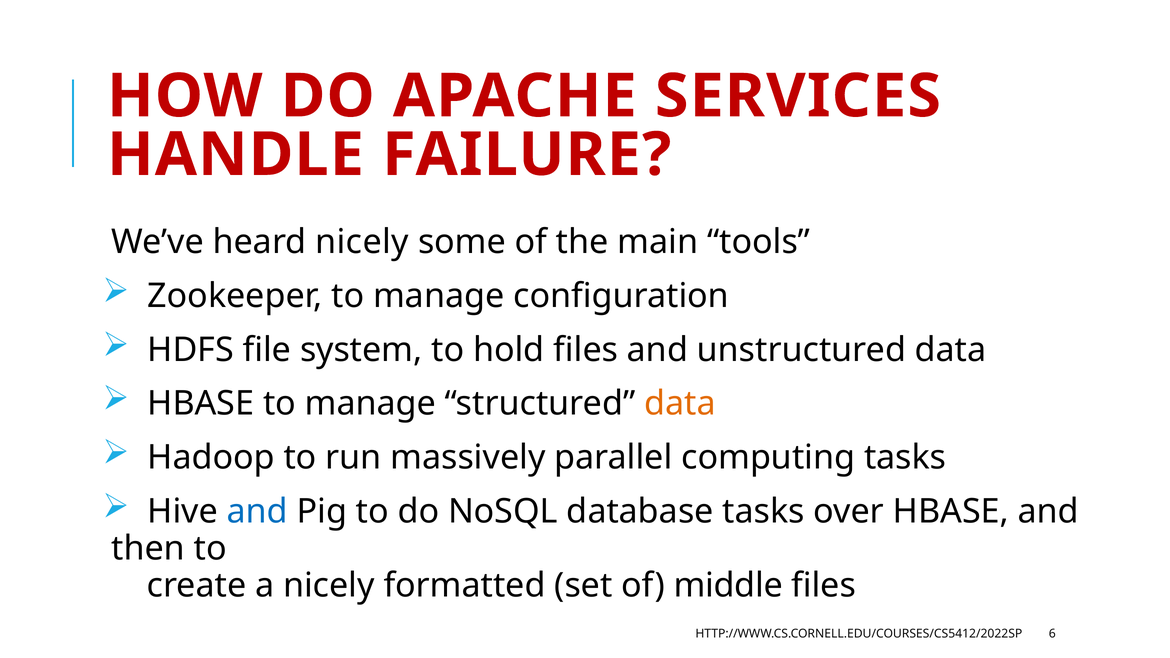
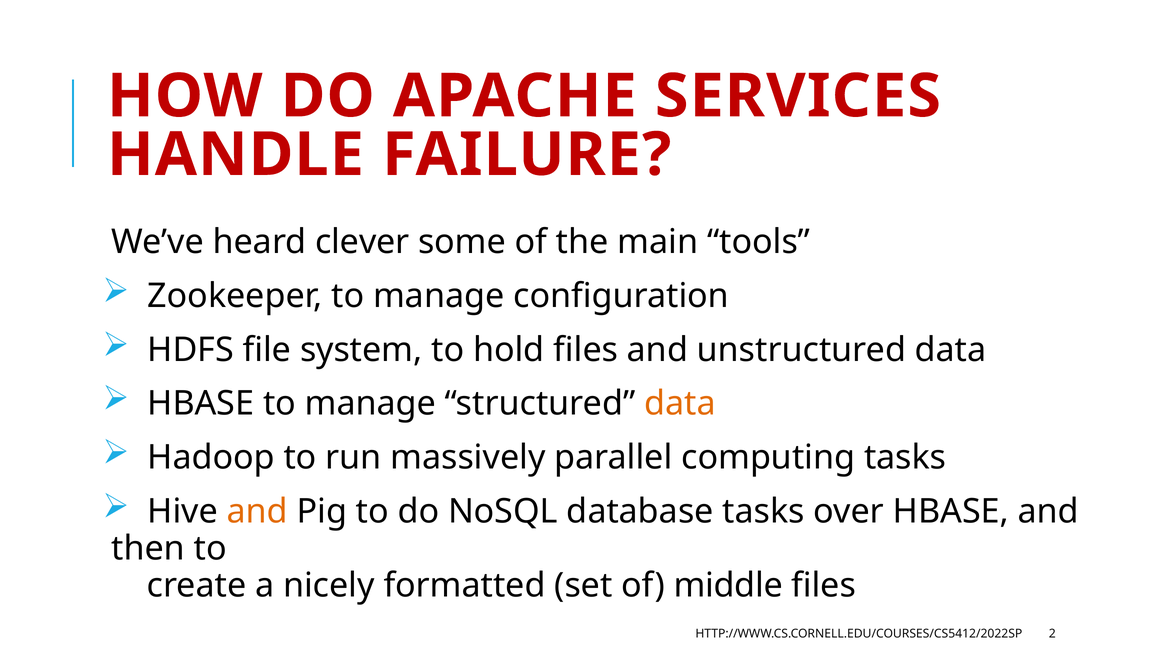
heard nicely: nicely -> clever (362, 242)
and colour: blue -> orange (257, 512)
6: 6 -> 2 (1052, 634)
